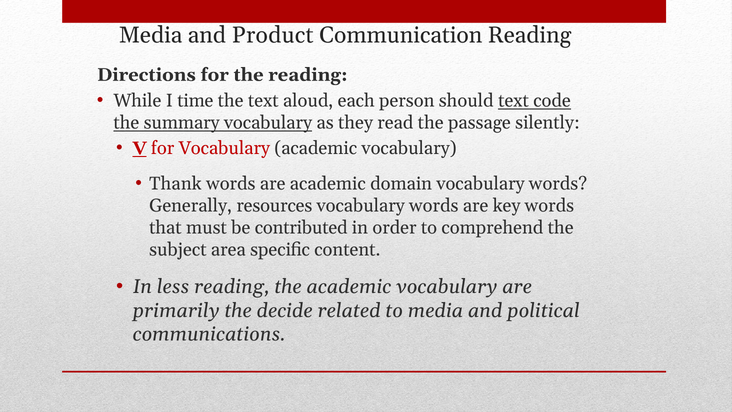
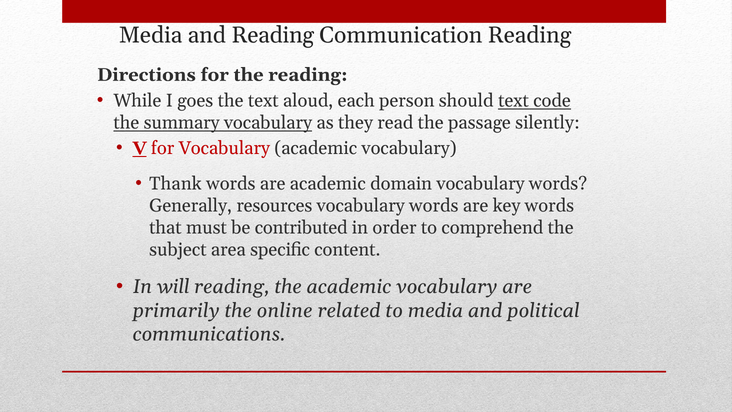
and Product: Product -> Reading (273, 35)
time: time -> goes (195, 101)
less: less -> will (173, 287)
decide: decide -> online (285, 310)
